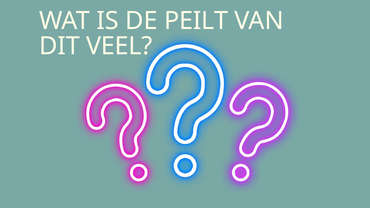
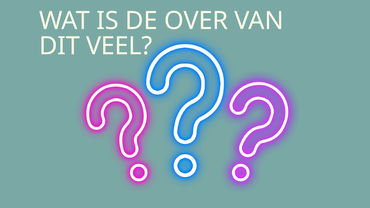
PEILT: PEILT -> OVER (196, 21)
